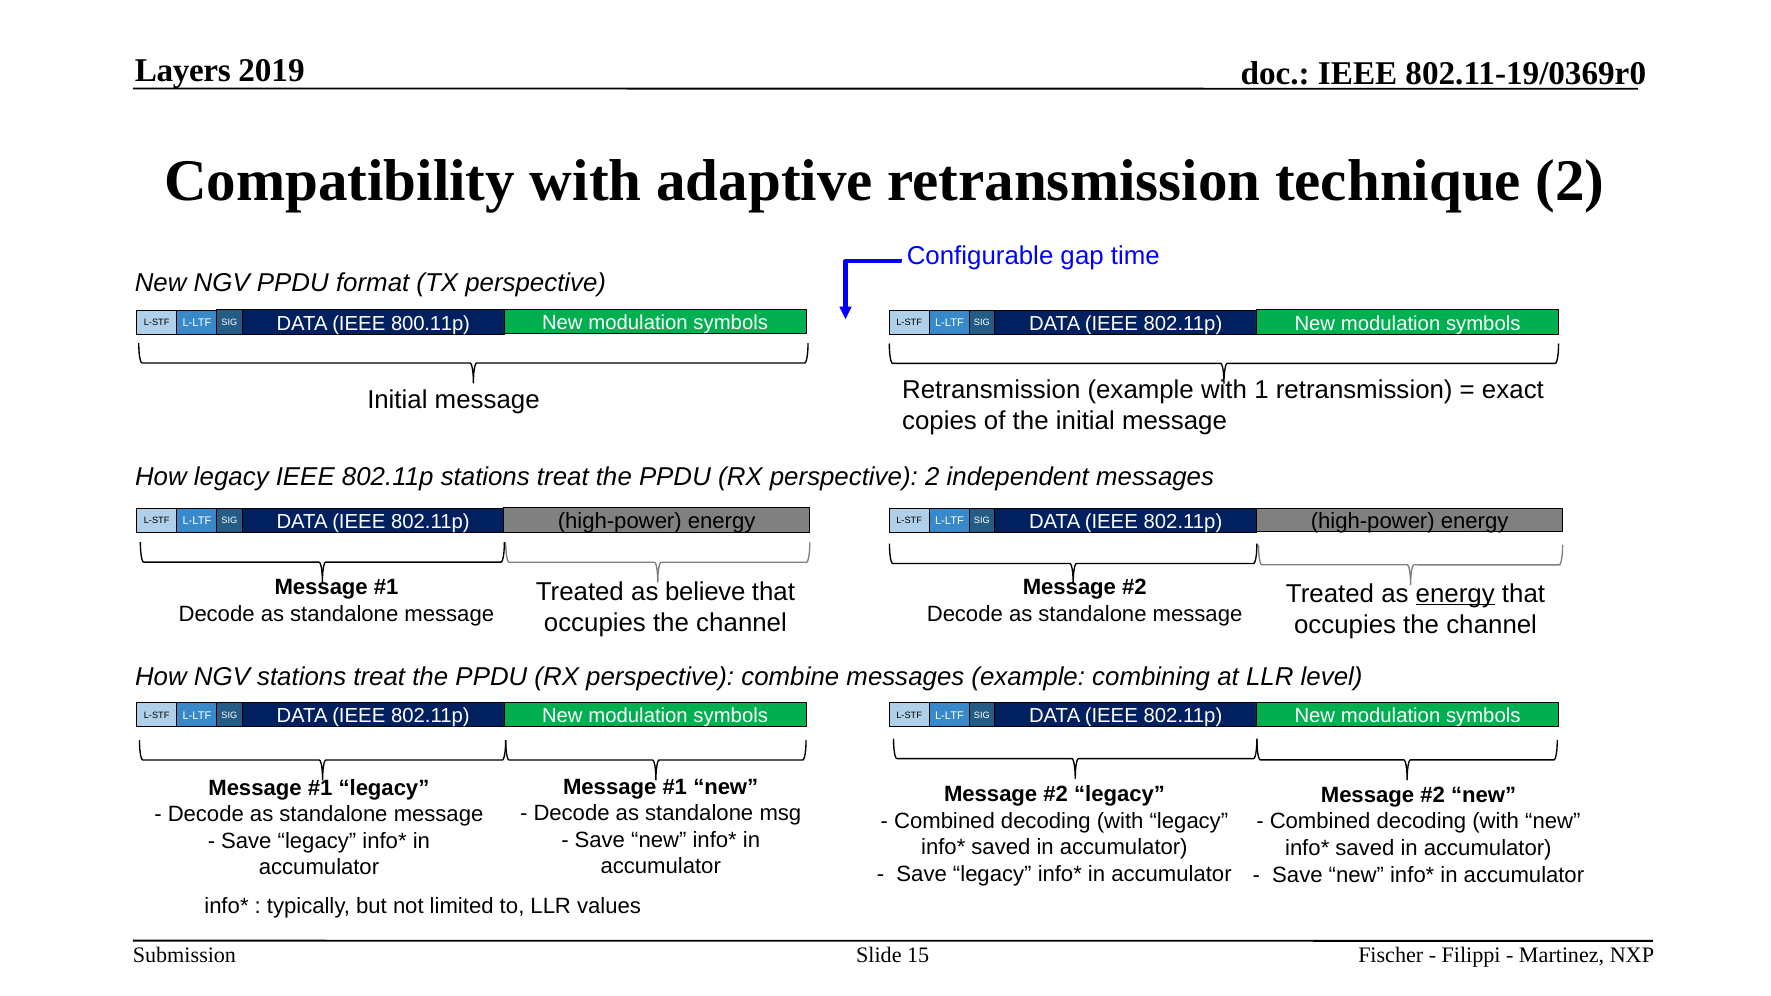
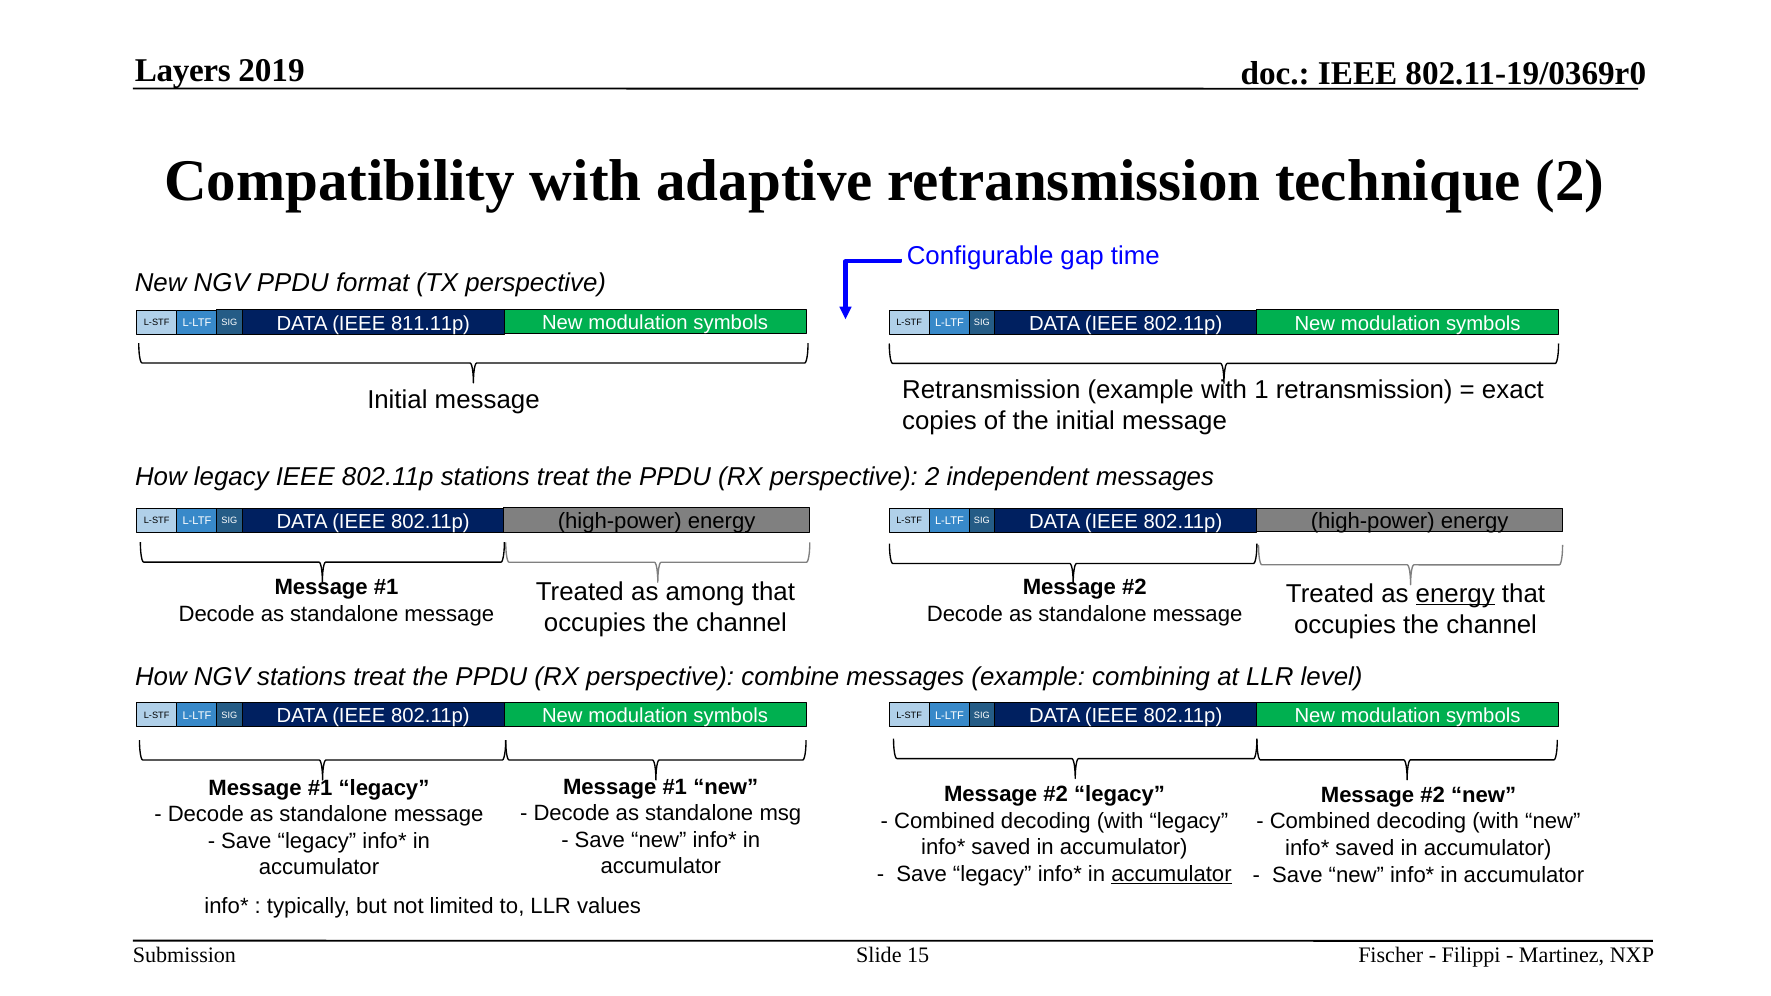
800.11p: 800.11p -> 811.11p (431, 323)
believe: believe -> among (705, 592)
accumulator underline: none -> present (1171, 874)
